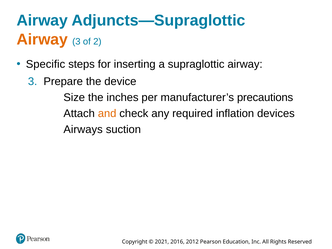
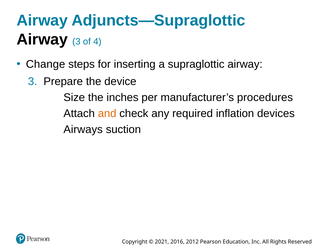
Airway colour: orange -> black (42, 39)
2: 2 -> 4 (97, 41)
Specific: Specific -> Change (46, 64)
precautions: precautions -> procedures (265, 97)
